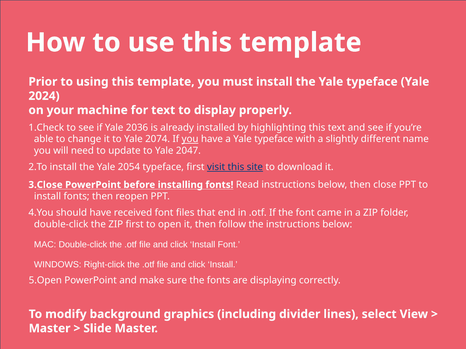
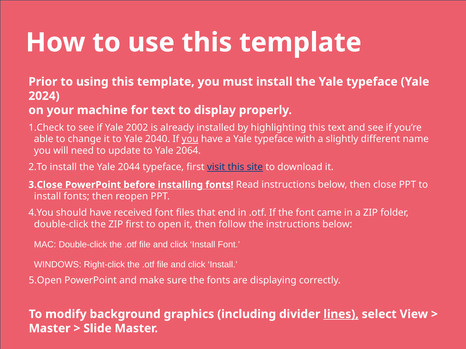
2036: 2036 -> 2002 (137, 128)
2074: 2074 -> 2040 (158, 139)
2047: 2047 -> 2064 (188, 151)
2054: 2054 -> 2044 (129, 167)
lines underline: none -> present (341, 315)
